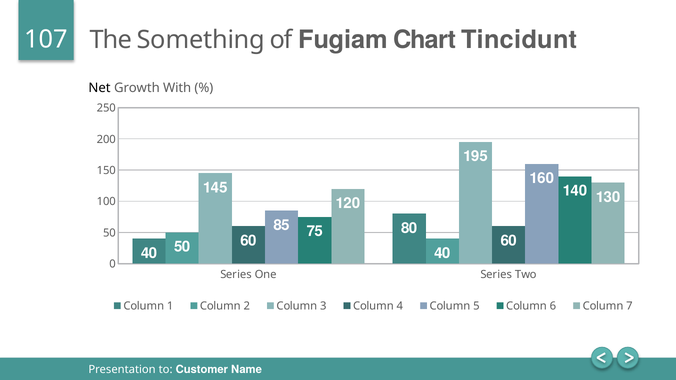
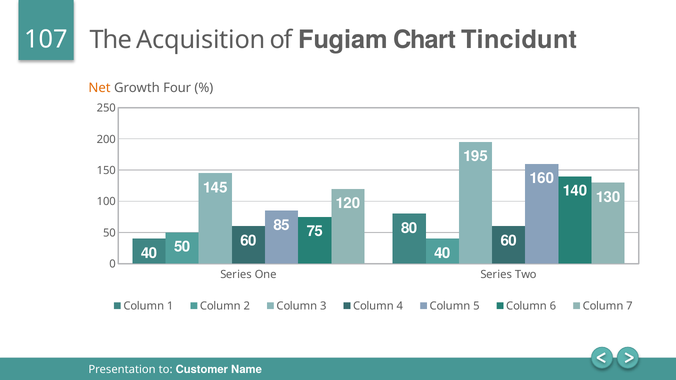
Something: Something -> Acquisition (201, 40)
Net colour: black -> orange (100, 88)
With: With -> Four (177, 88)
